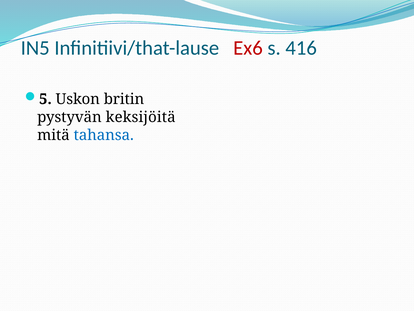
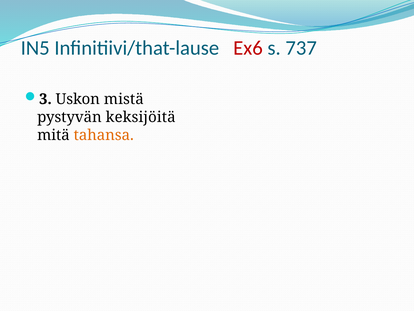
416: 416 -> 737 (301, 48)
5: 5 -> 3 (45, 99)
britin: britin -> mistä (124, 99)
tahansa colour: blue -> orange (104, 135)
